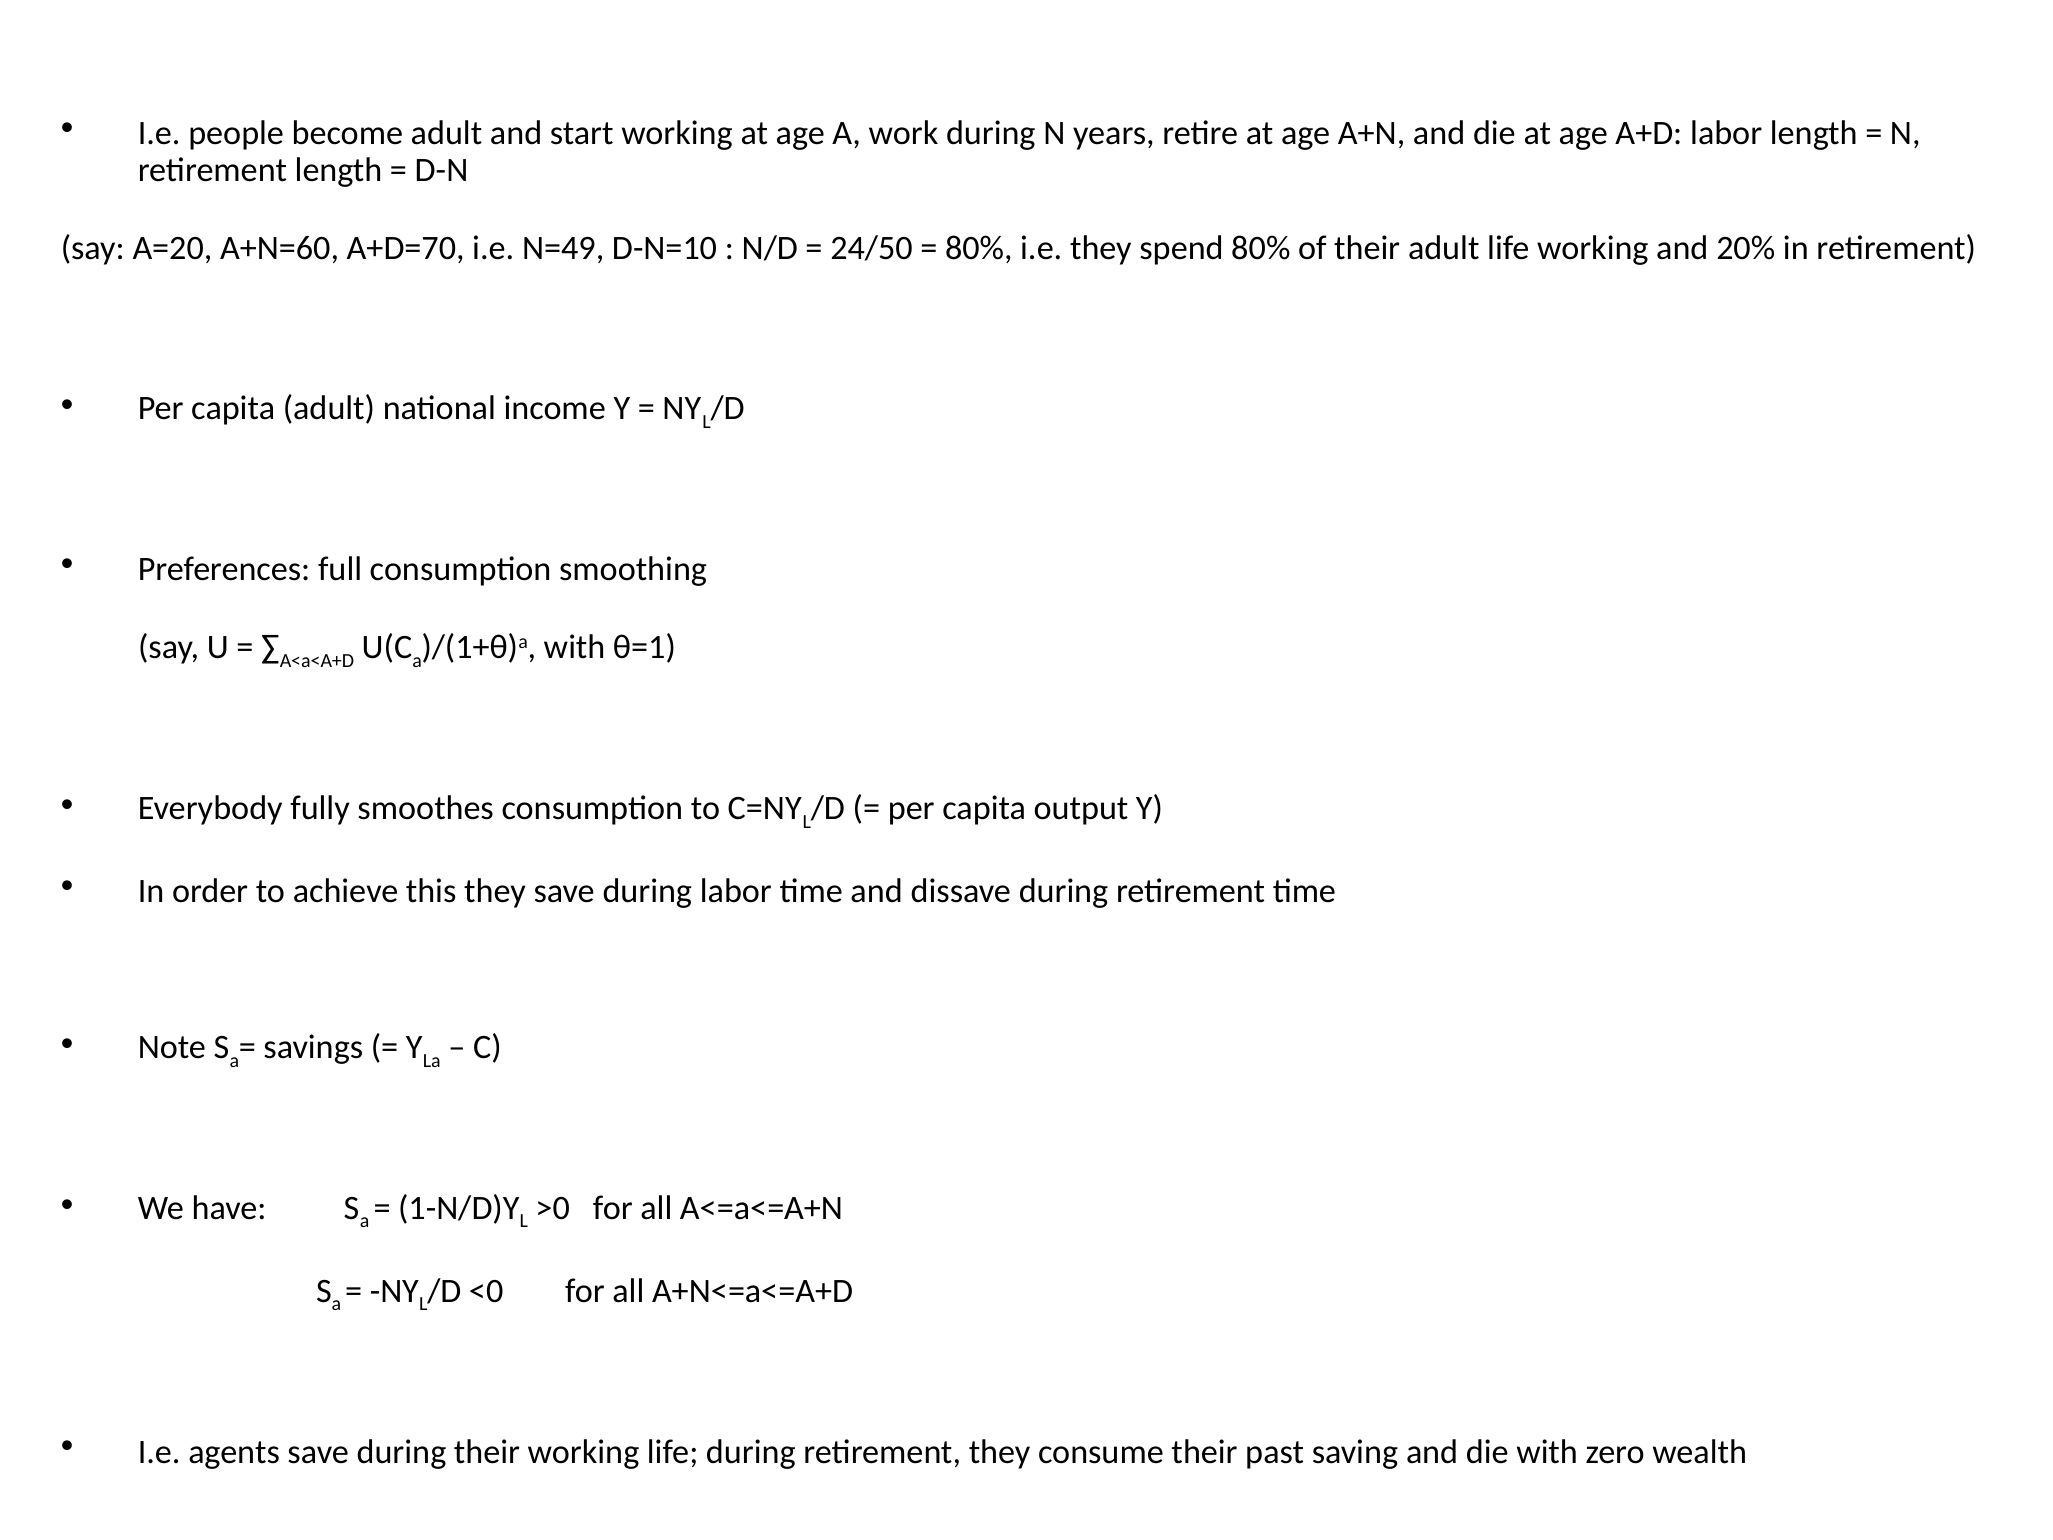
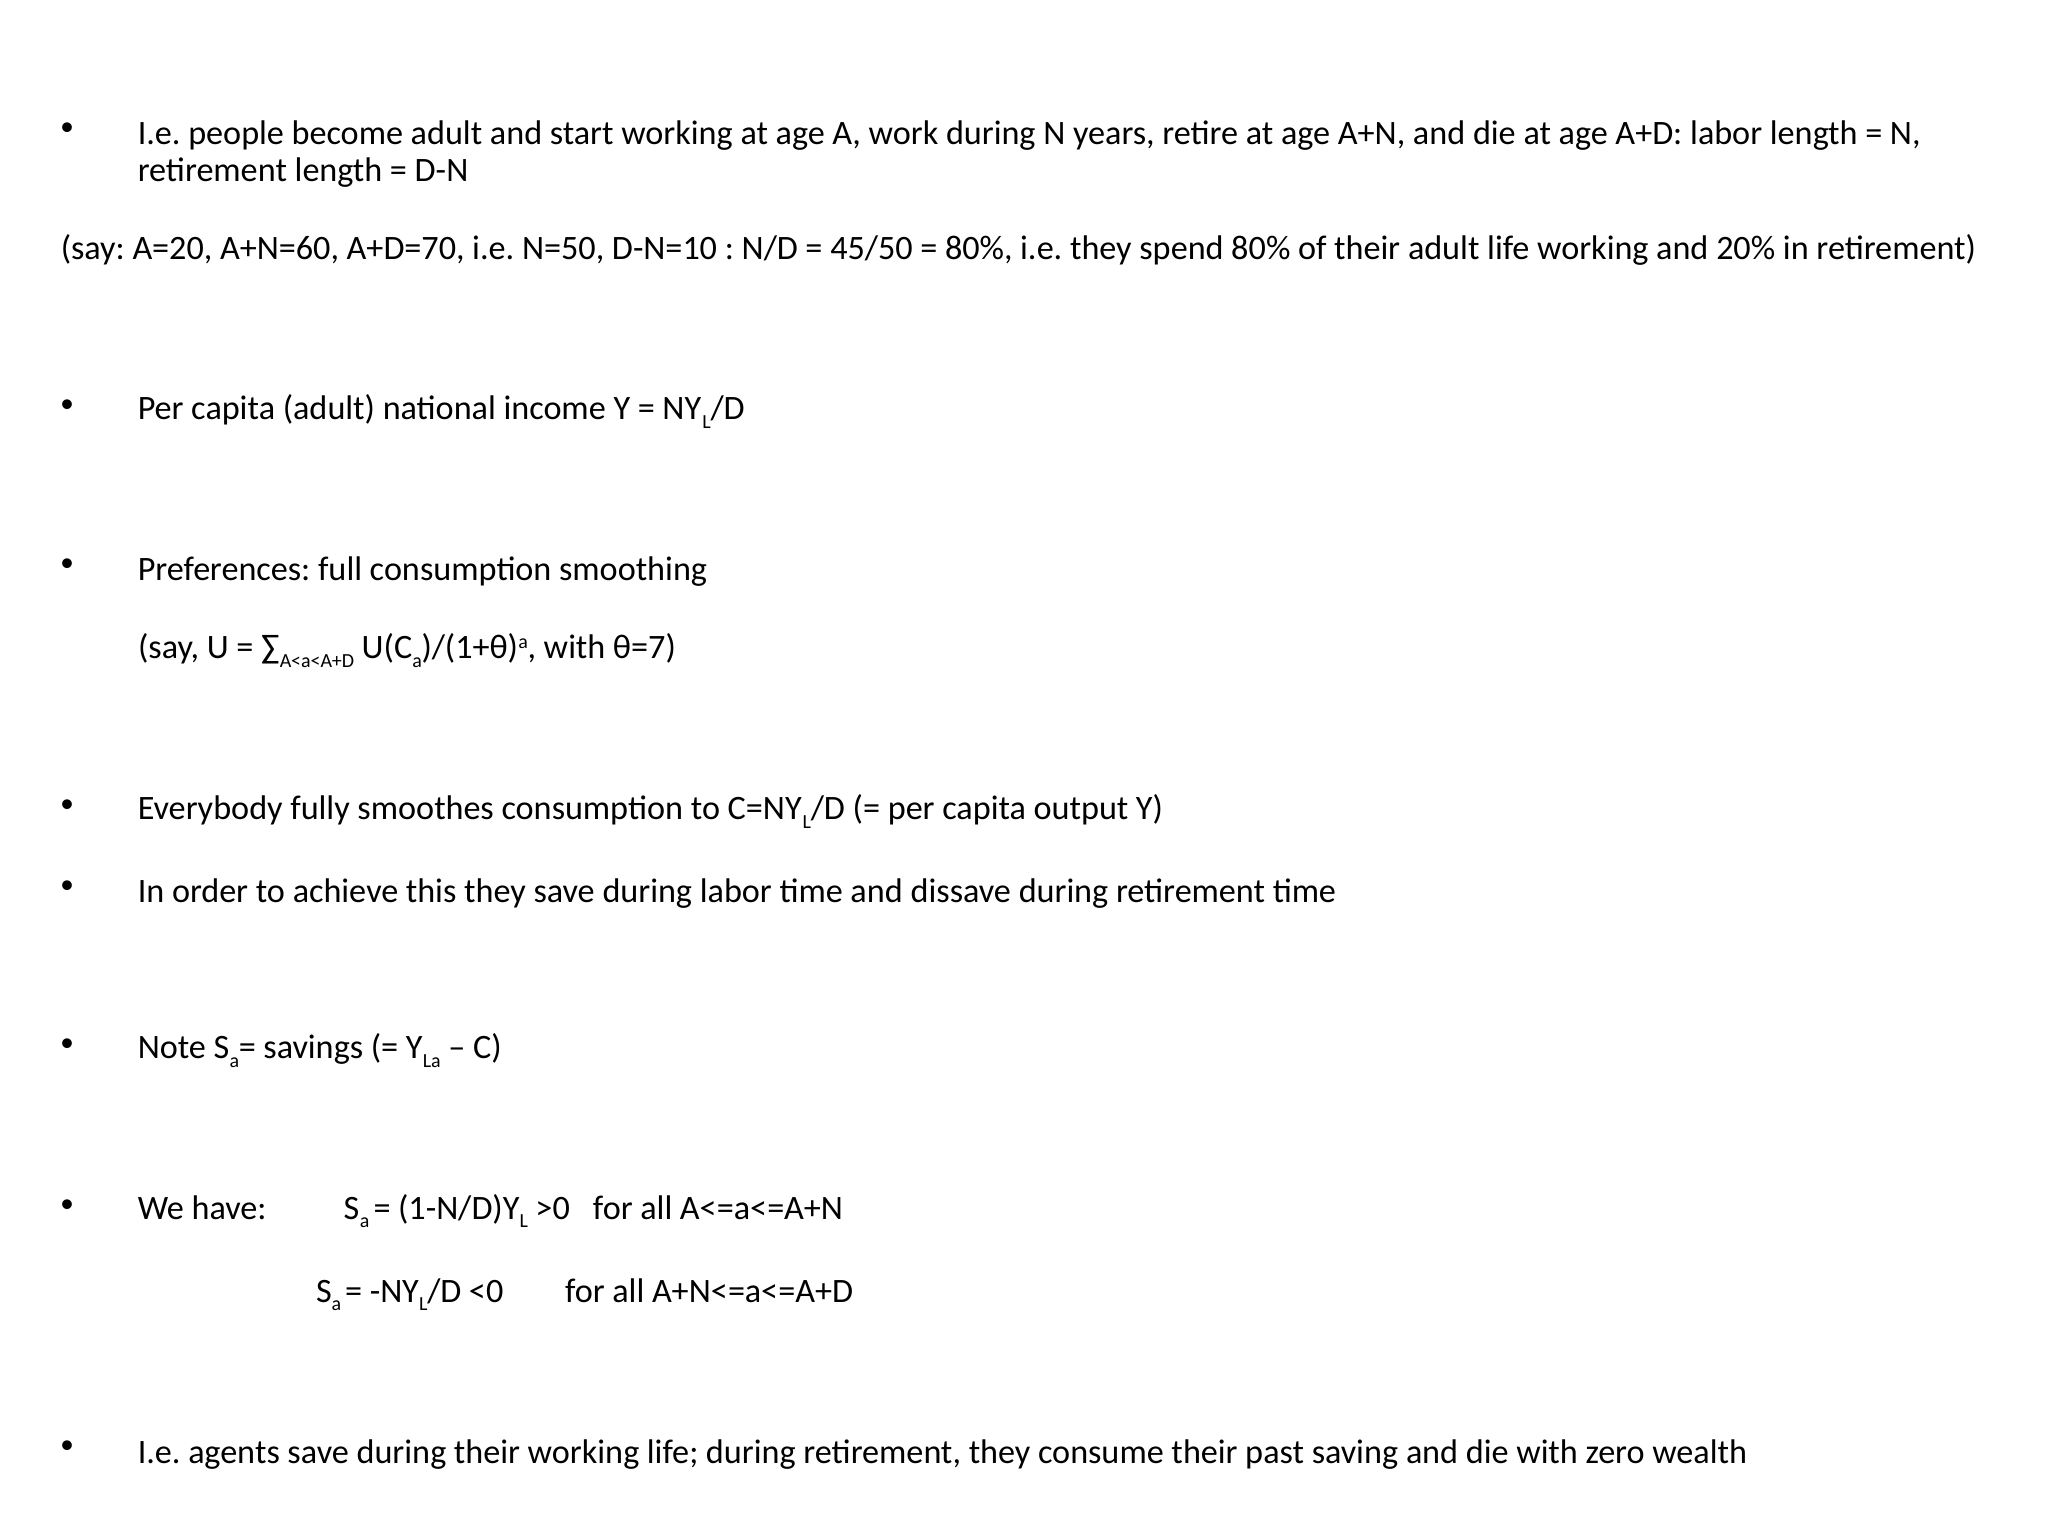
N=49: N=49 -> N=50 (563, 248)
24/50: 24/50 -> 45/50 (871, 248)
θ=1: θ=1 -> θ=7 (644, 647)
